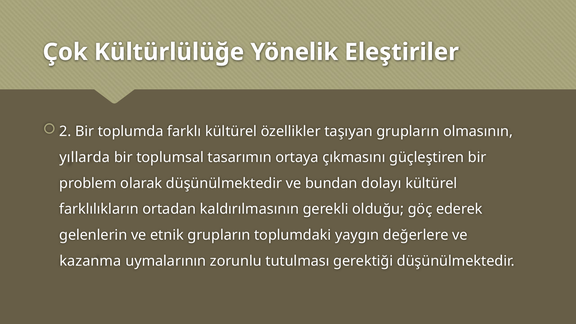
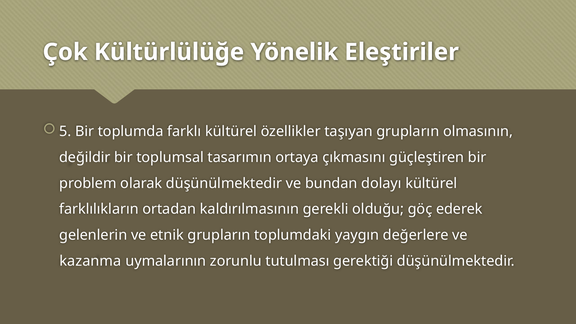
2: 2 -> 5 (65, 131)
yıllarda: yıllarda -> değildir (85, 157)
